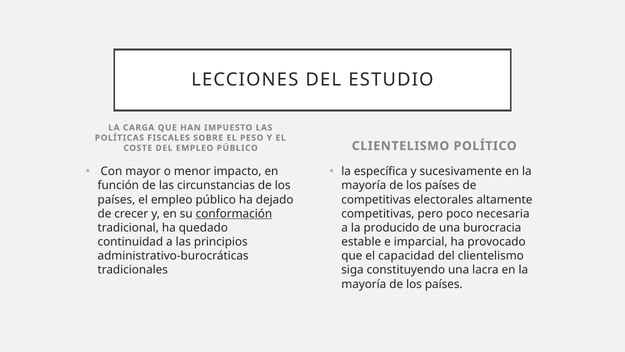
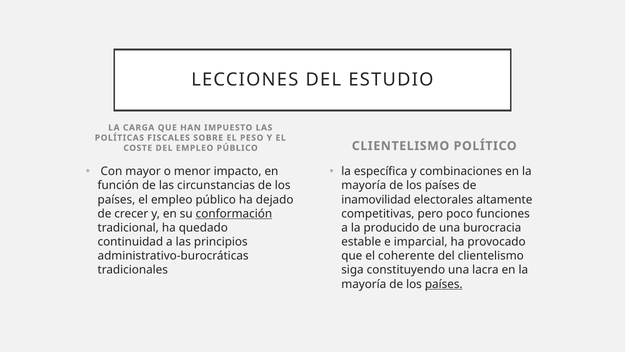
sucesivamente: sucesivamente -> combinaciones (461, 171)
competitivas: competitivas -> inamovilidad (376, 199)
necesaria: necesaria -> funciones (503, 214)
capacidad: capacidad -> coherente (406, 256)
países underline: none -> present (444, 284)
